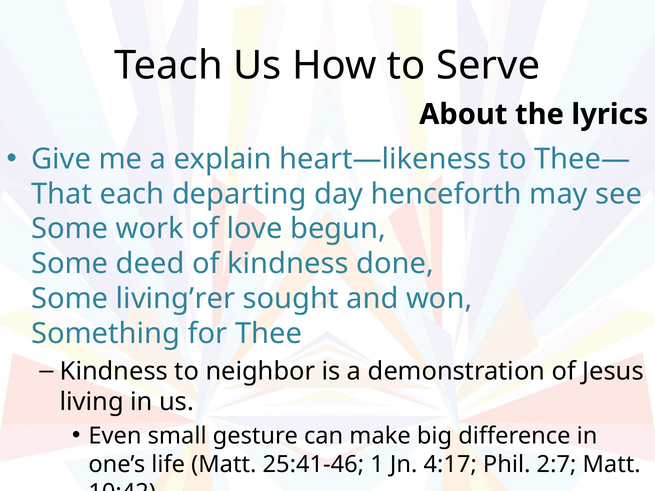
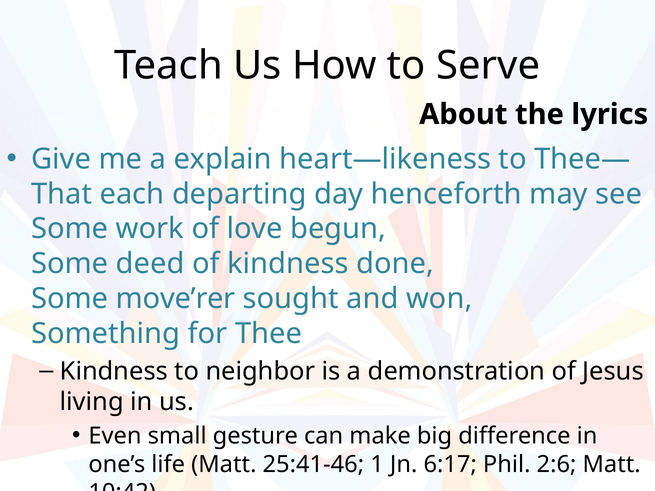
living’rer: living’rer -> move’rer (176, 299)
4:17: 4:17 -> 6:17 (450, 464)
2:7: 2:7 -> 2:6 (557, 464)
